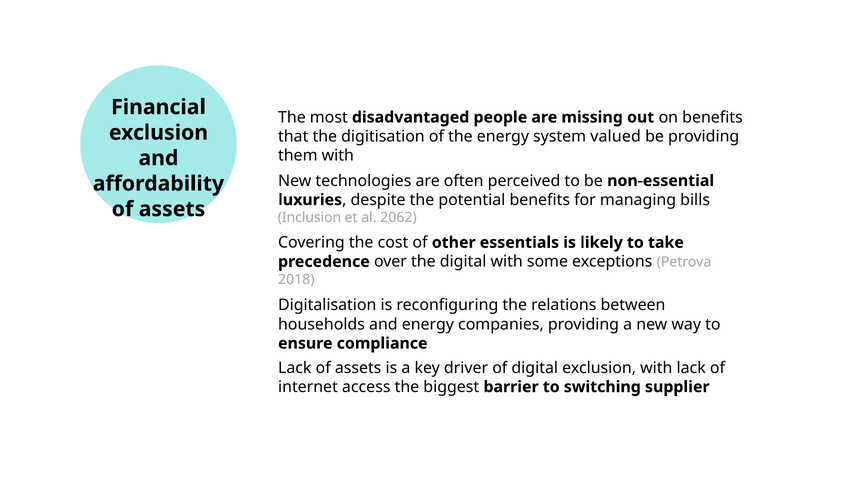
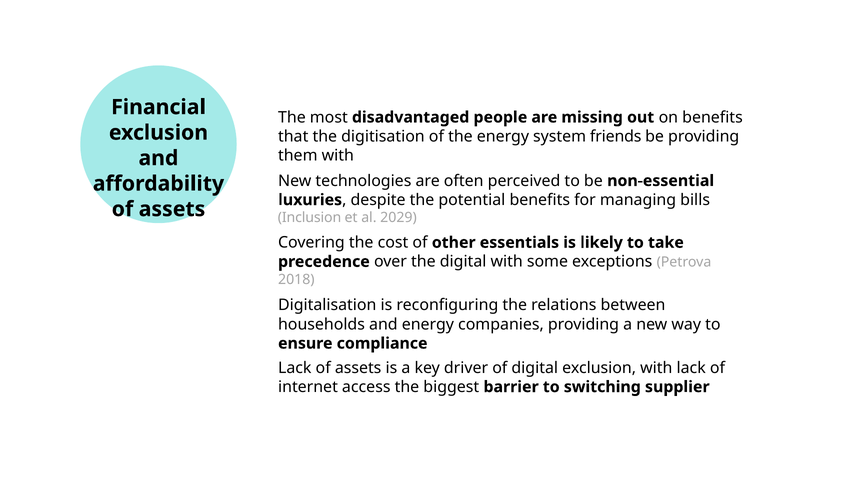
valued: valued -> friends (616, 136)
2062: 2062 -> 2029 (399, 218)
